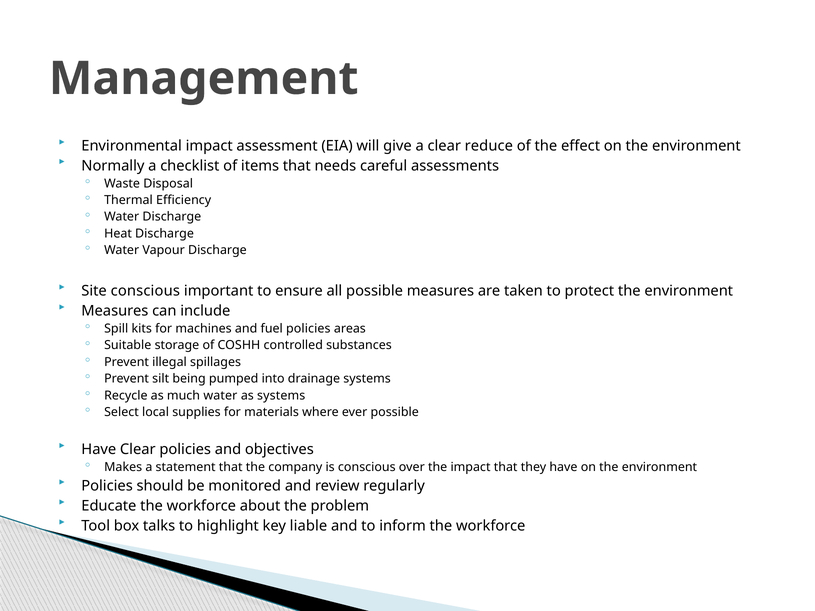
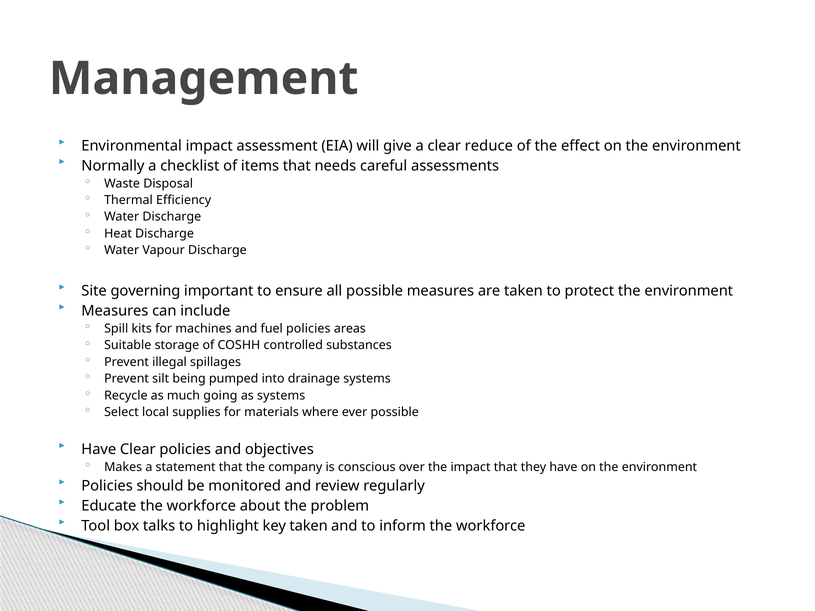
Site conscious: conscious -> governing (145, 291)
much water: water -> going (220, 396)
key liable: liable -> taken (309, 526)
